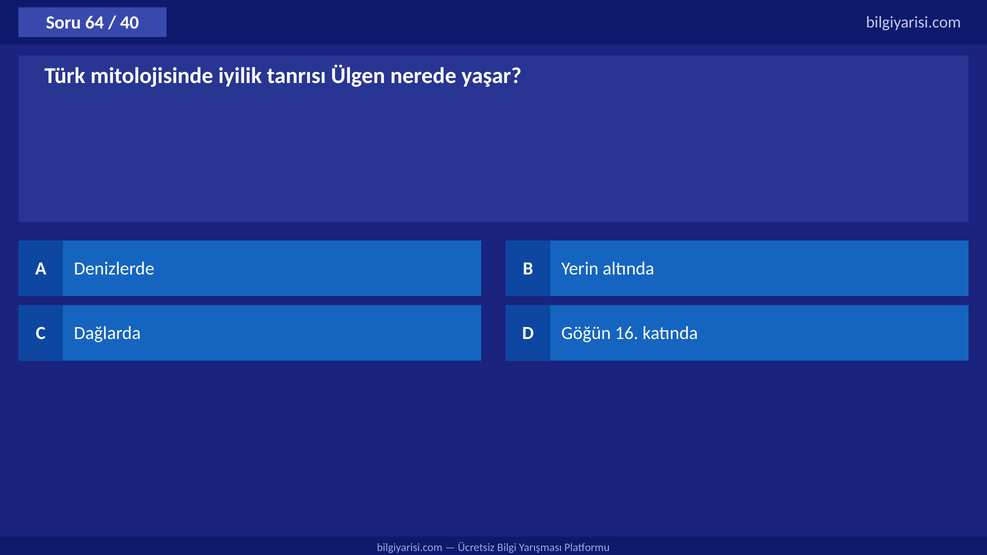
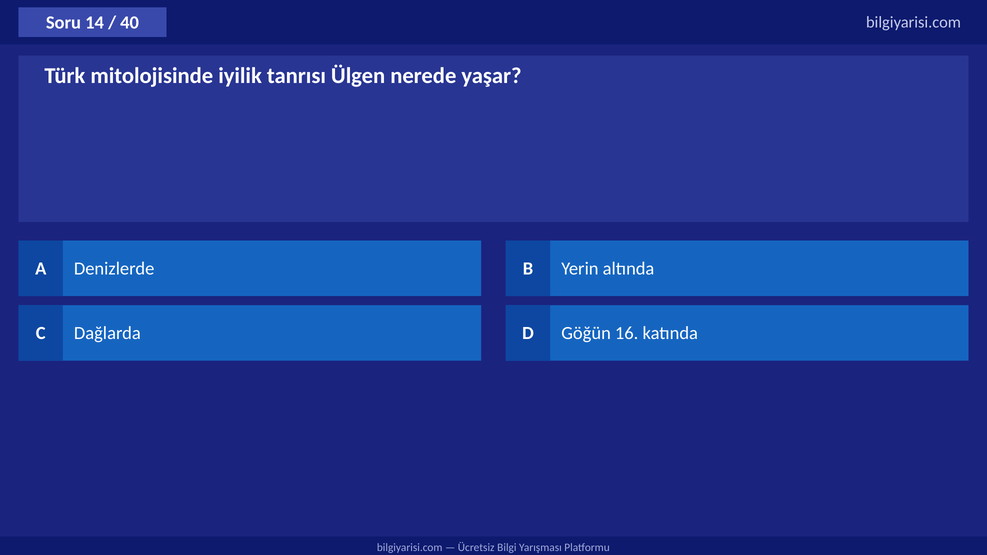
64: 64 -> 14 (95, 23)
